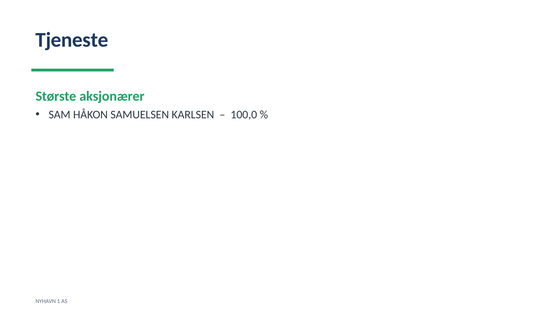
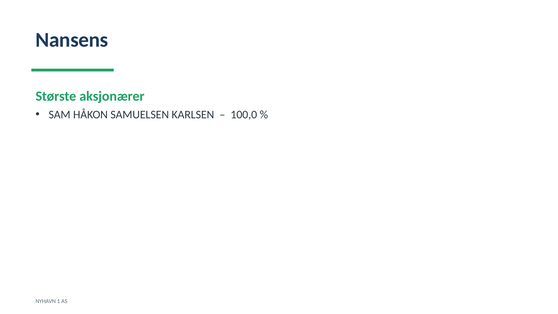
Tjeneste: Tjeneste -> Nansens (72, 40)
